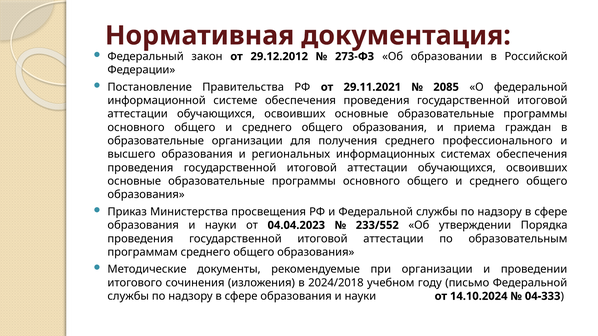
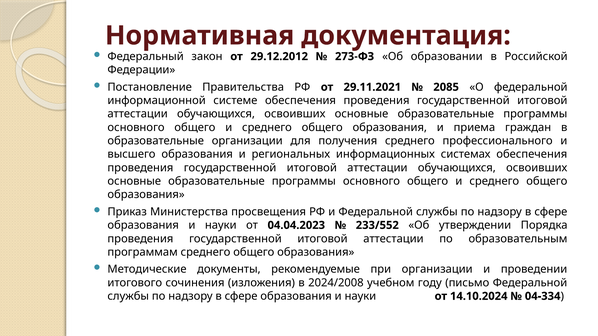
2024/2018: 2024/2018 -> 2024/2008 (336, 283)
04-333: 04-333 -> 04-334 (543, 296)
